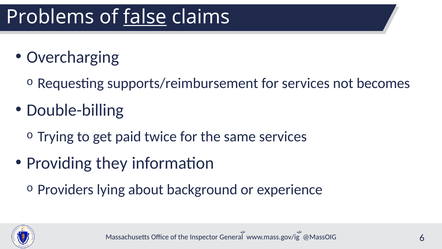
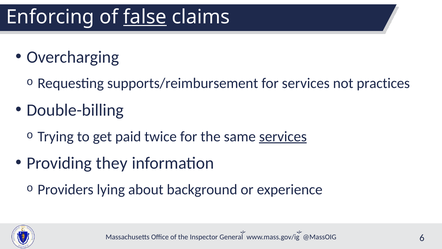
Problems: Problems -> Enforcing (50, 17)
becomes: becomes -> practices (383, 83)
services underline: none -> present (283, 136)
